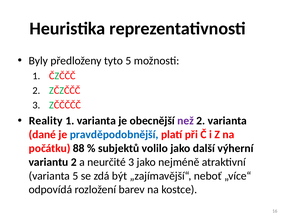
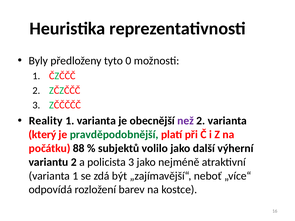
tyto 5: 5 -> 0 (128, 61)
dané: dané -> který (42, 135)
pravděpodobnější colour: blue -> green (114, 135)
neurčité: neurčité -> policista (107, 162)
varianta 5: 5 -> 1 (75, 176)
